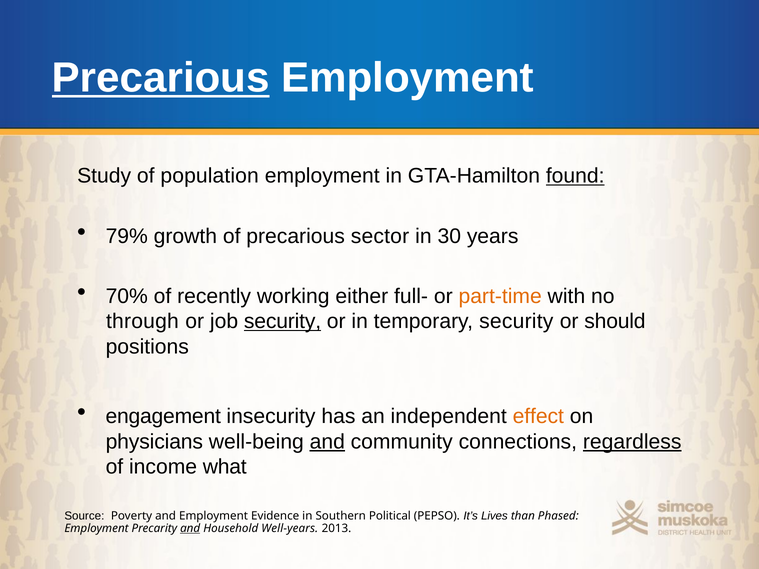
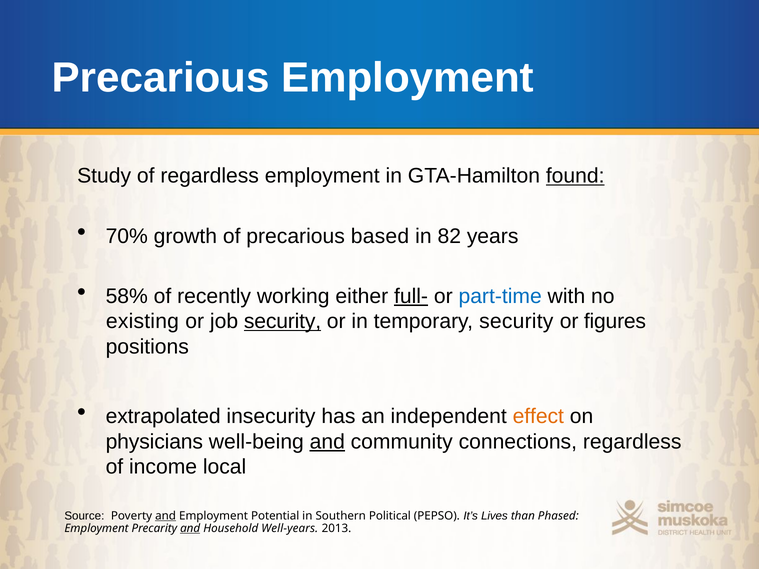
Precarious underline: present -> none (161, 78)
of population: population -> regardless (210, 176)
79%: 79% -> 70% (127, 236)
sector: sector -> based (380, 236)
30: 30 -> 82 (449, 236)
70%: 70% -> 58% (127, 296)
full- underline: none -> present (411, 296)
part-time colour: orange -> blue (500, 296)
through: through -> existing (142, 322)
should: should -> figures (615, 322)
engagement: engagement -> extrapolated (163, 417)
regardless underline: present -> none (632, 442)
what: what -> local (225, 467)
and underline: none -> present (166, 516)
Evidence: Evidence -> Potential (275, 516)
